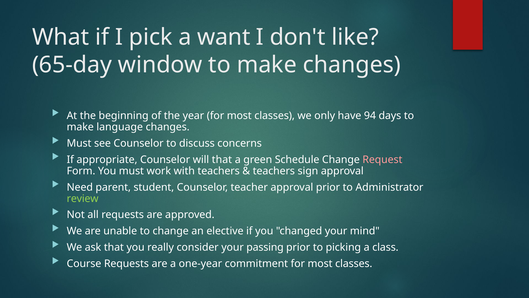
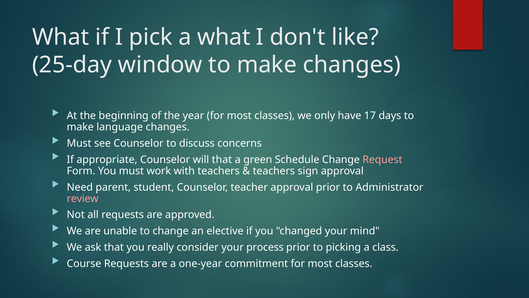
a want: want -> what (224, 37)
65-day: 65-day -> 25-day (72, 65)
94: 94 -> 17 (370, 116)
review colour: light green -> pink (83, 198)
passing: passing -> process (265, 247)
